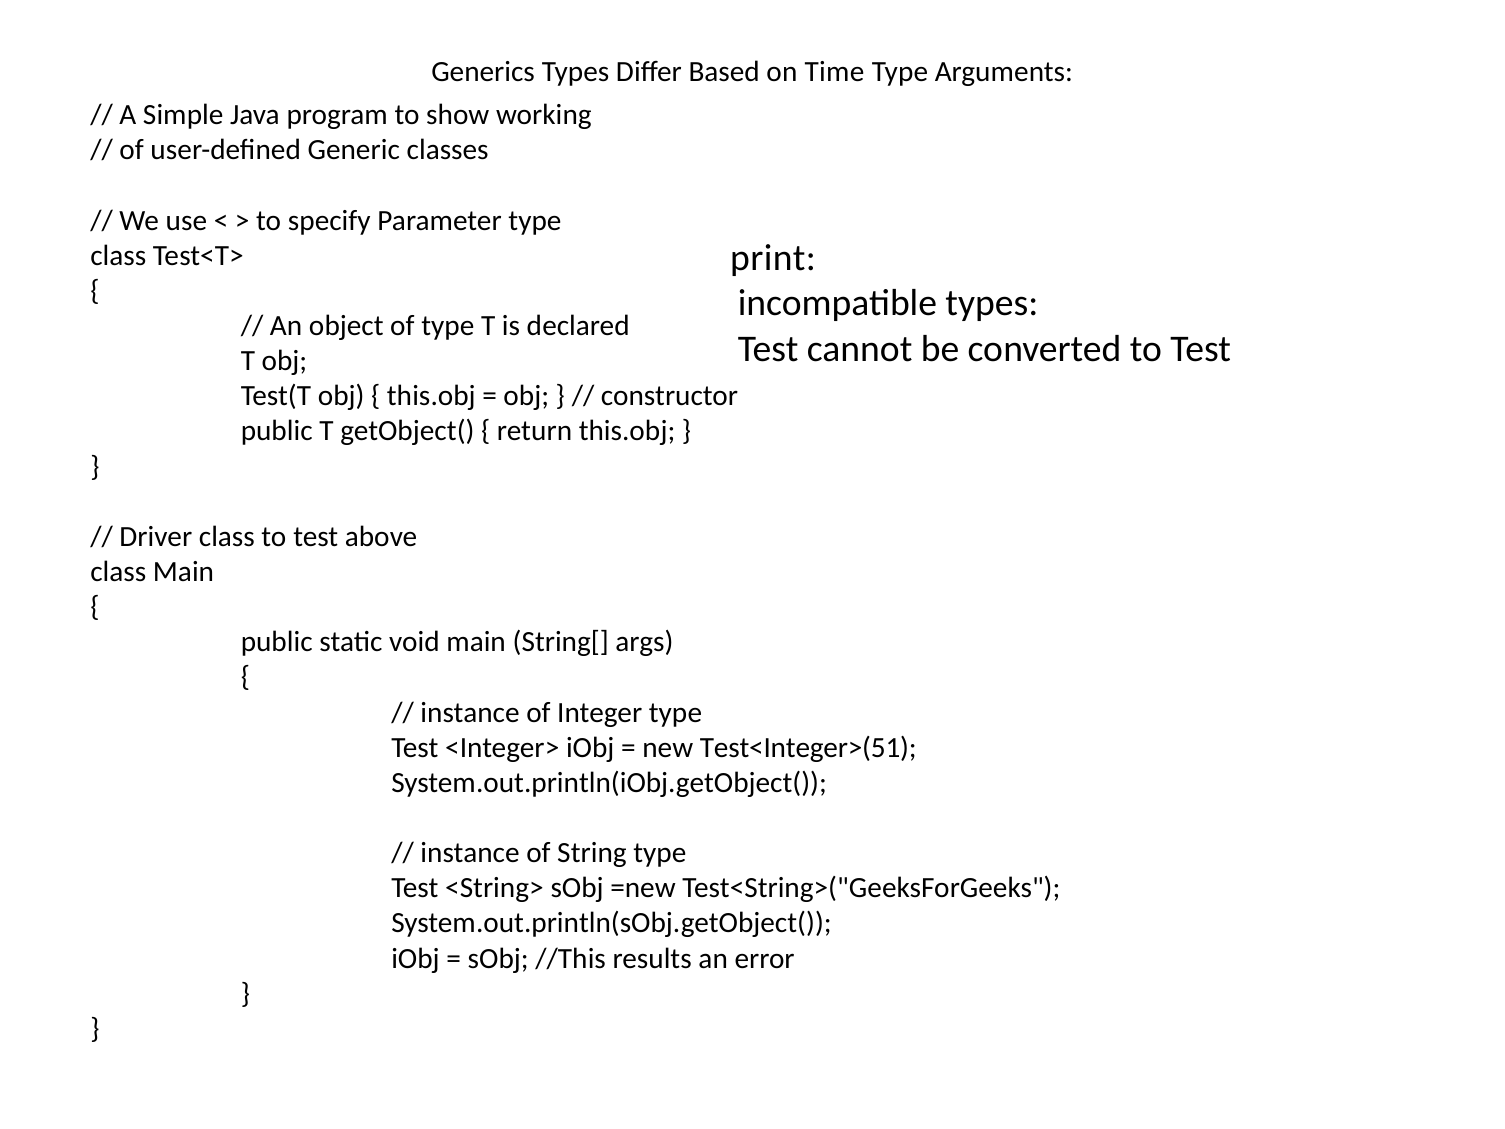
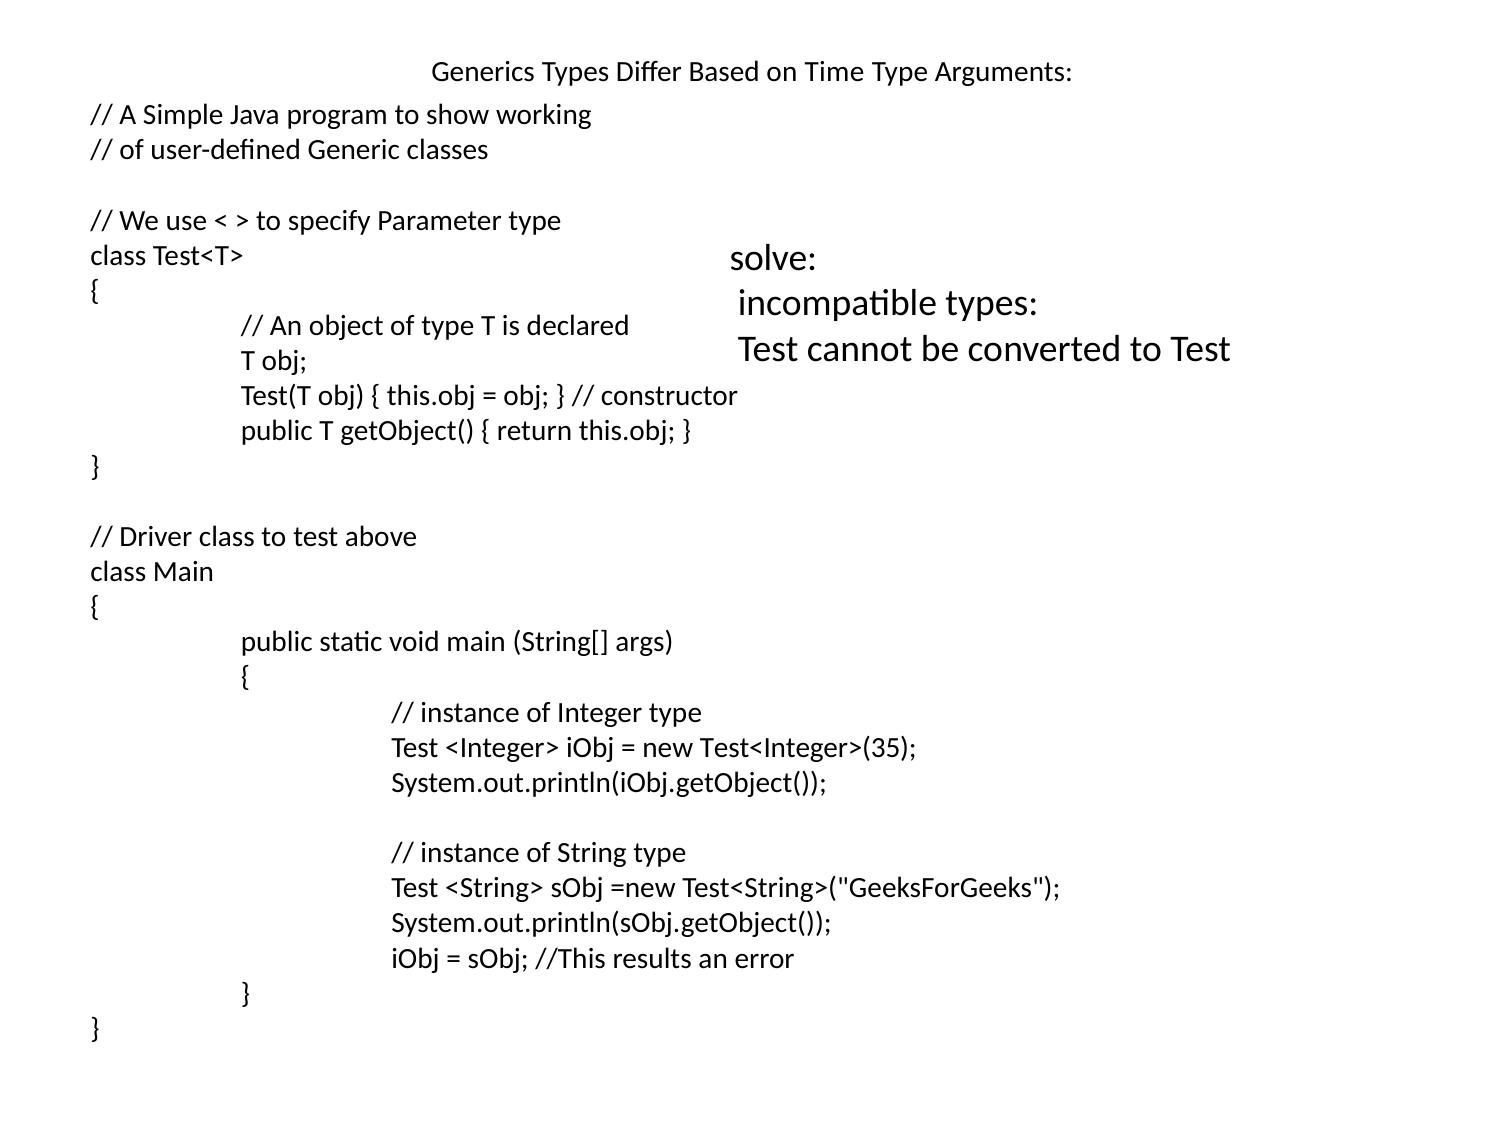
print: print -> solve (773, 258)
Test<Integer>(51: Test<Integer>(51 -> Test<Integer>(35 (808, 747)
